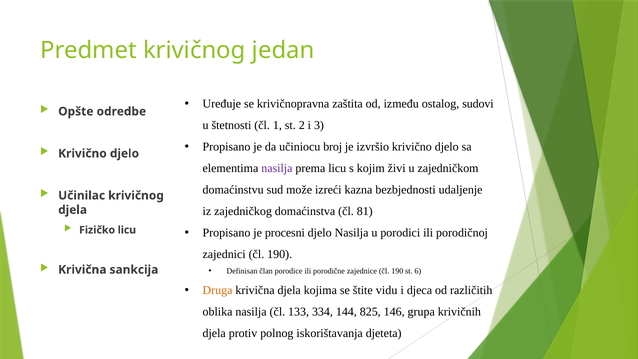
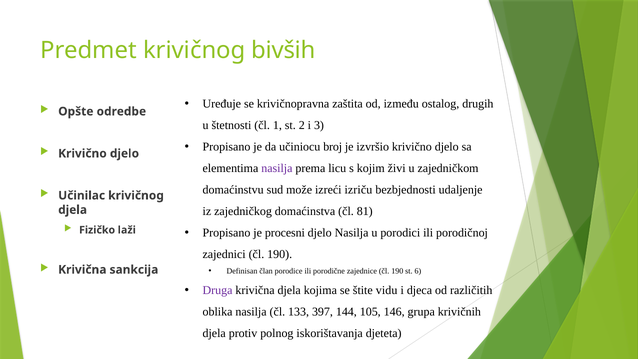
jedan: jedan -> bivših (283, 50)
sudovi: sudovi -> drugih (478, 104)
kazna: kazna -> izriču (358, 190)
Fizičko licu: licu -> laži (127, 230)
Druga colour: orange -> purple (218, 290)
334: 334 -> 397 (322, 312)
825: 825 -> 105 (370, 312)
